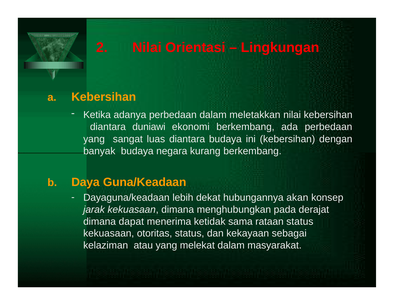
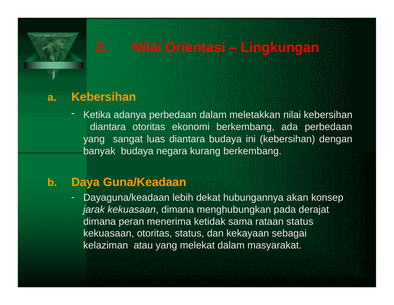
diantara duniawi: duniawi -> otoritas (149, 127)
dapat: dapat -> peran (131, 221)
